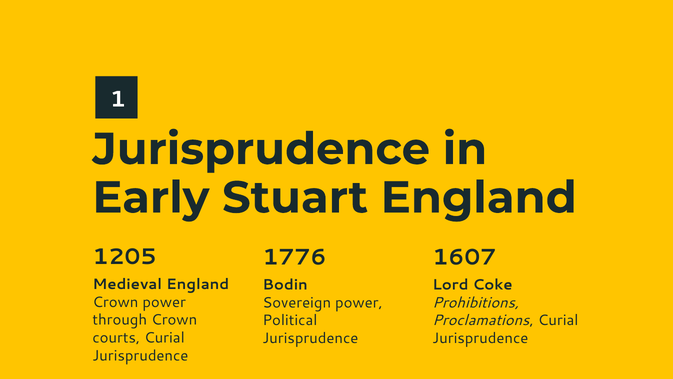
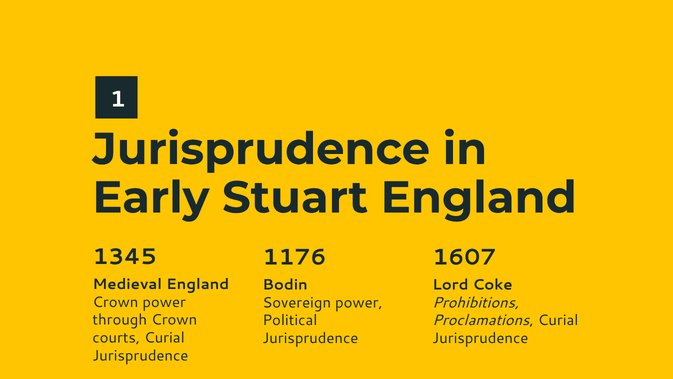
1205: 1205 -> 1345 (125, 256)
1776: 1776 -> 1176 (294, 257)
